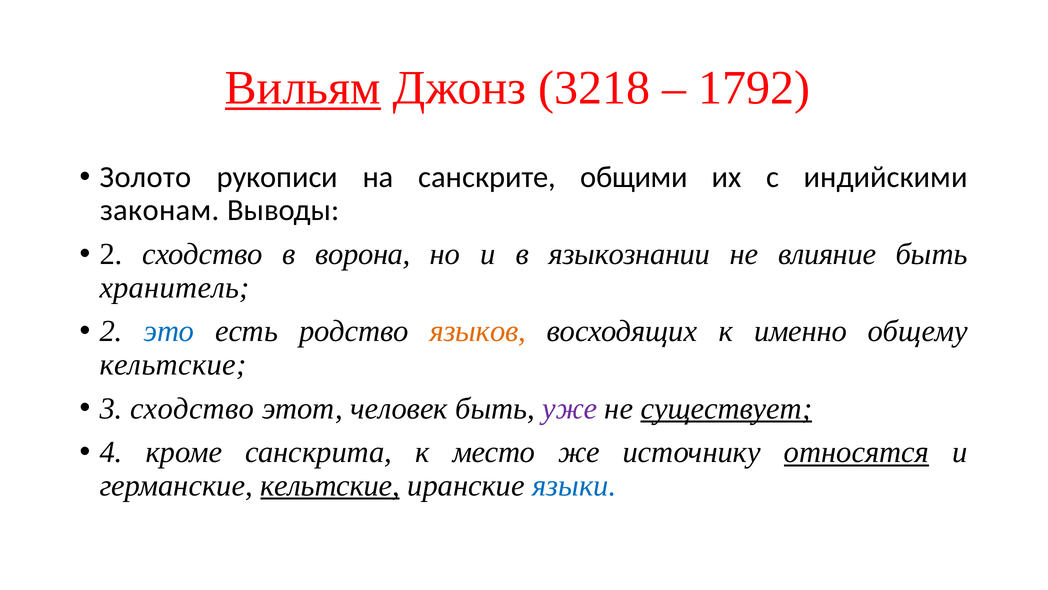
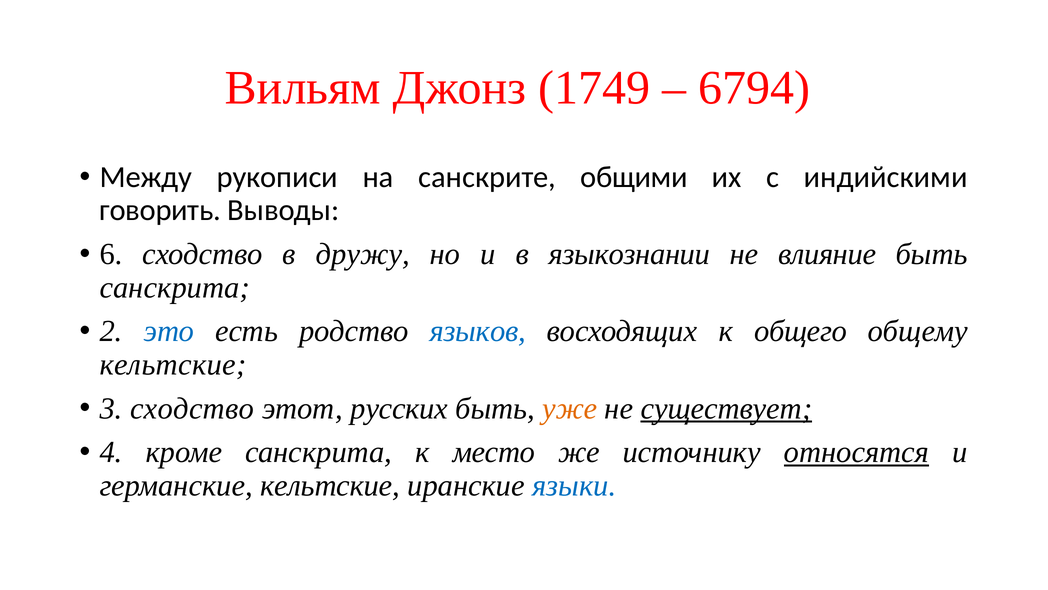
Вильям underline: present -> none (303, 88)
3218: 3218 -> 1749 (594, 88)
1792: 1792 -> 6794 (754, 88)
Золото: Золото -> Между (146, 177)
законам: законам -> говорить (160, 210)
2: 2 -> 6 (111, 254)
ворона: ворона -> дружу (363, 254)
хранитель: хранитель -> санскрита (175, 287)
языков colour: orange -> blue (478, 331)
именно: именно -> общего (801, 331)
человек: человек -> русских (399, 408)
уже colour: purple -> orange (570, 408)
кельтские underline: present -> none (330, 485)
